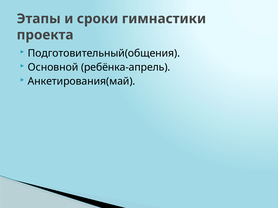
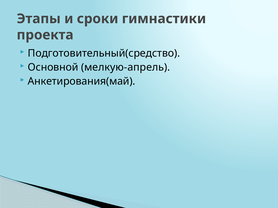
Подготовительный(общения: Подготовительный(общения -> Подготовительный(средство (104, 53)
ребёнка-апрель: ребёнка-апрель -> мелкую-апрель (126, 67)
